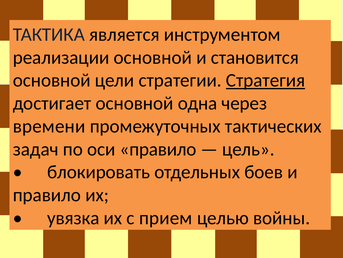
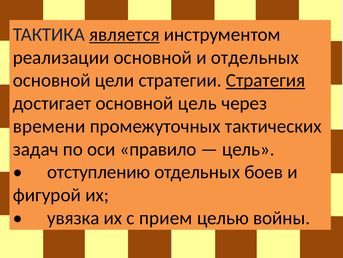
является underline: none -> present (124, 34)
и становится: становится -> отдельных (255, 57)
основной одна: одна -> цель (197, 103)
блокировать: блокировать -> отступлению (99, 172)
правило: правило -> фигурой (47, 194)
